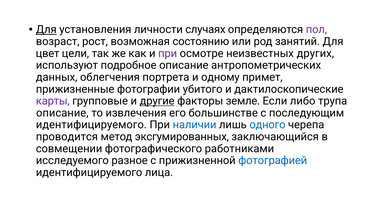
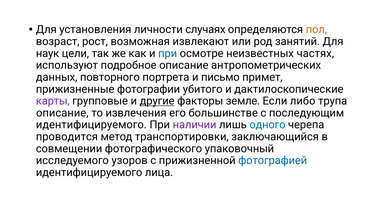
Для underline: present -> none (46, 30)
пол colour: purple -> orange (316, 30)
состоянию: состоянию -> извлекают (201, 41)
цвет: цвет -> наук (48, 53)
при colour: purple -> blue (168, 53)
других: других -> частях (315, 53)
облегчения: облегчения -> повторного (110, 77)
одному: одному -> письмо (220, 77)
наличии colour: blue -> purple (195, 125)
эксгумированных: эксгумированных -> транспортировки (182, 137)
работниками: работниками -> упаковочный (239, 148)
разное: разное -> узоров (130, 160)
